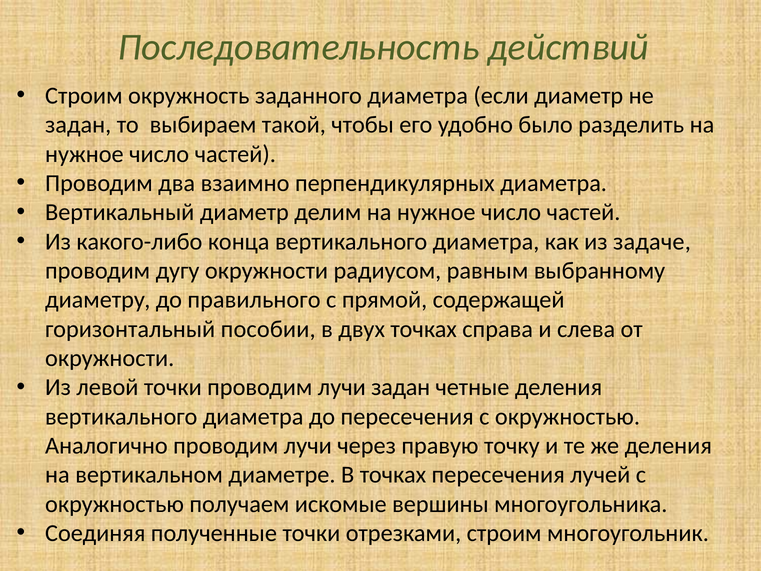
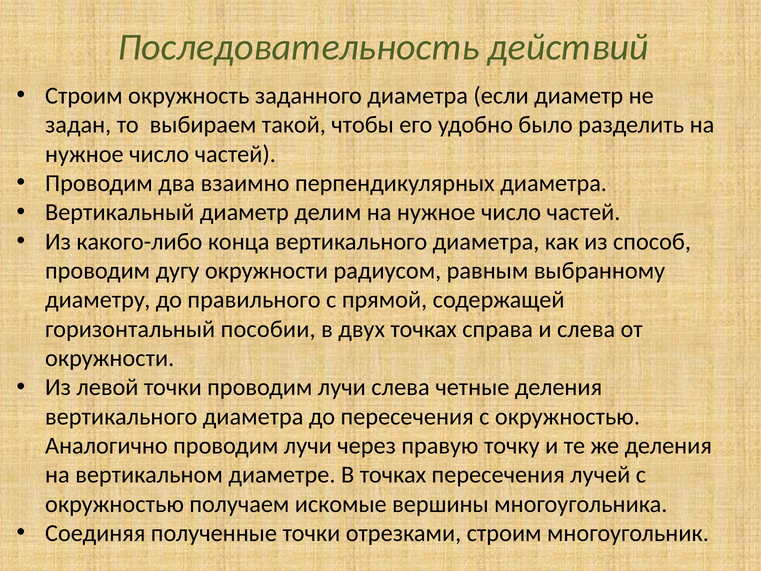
задаче: задаче -> способ (652, 241)
лучи задан: задан -> слева (400, 387)
